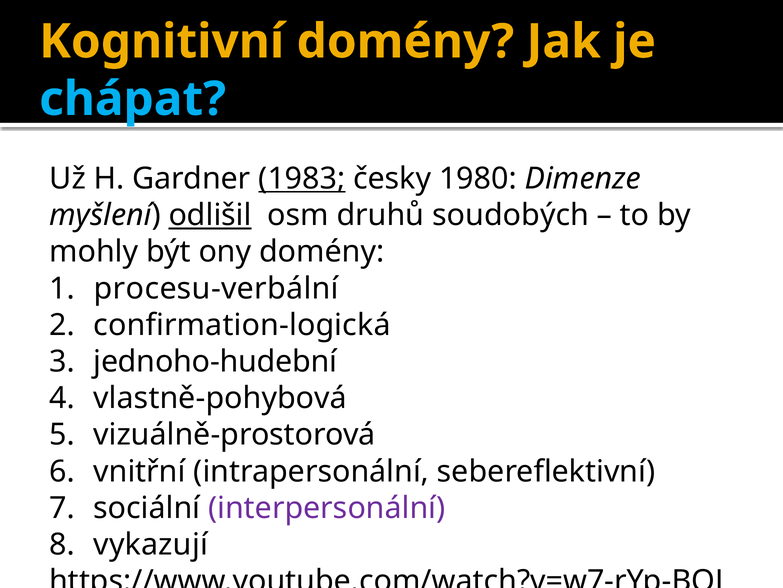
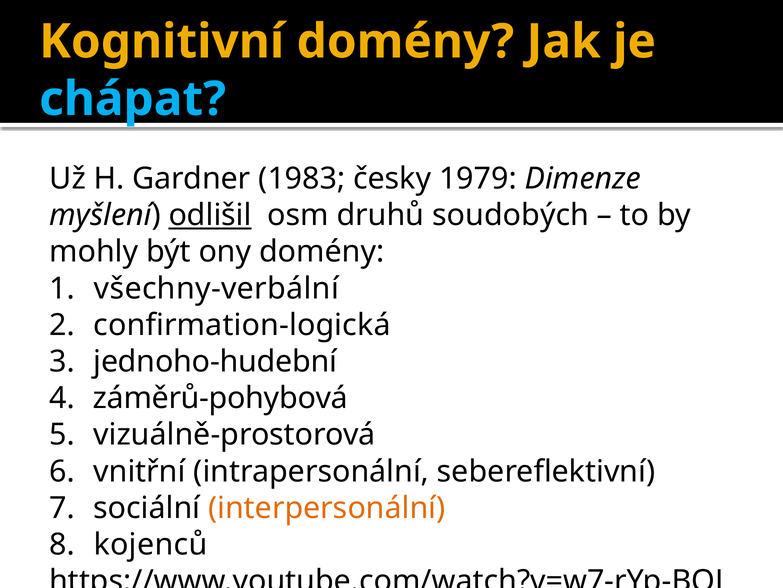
1983 underline: present -> none (302, 178)
1980: 1980 -> 1979 (478, 178)
procesu-verbální: procesu-verbální -> všechny-verbální (216, 288)
vlastně-pohybová: vlastně-pohybová -> záměrů-pohybová (220, 398)
interpersonální colour: purple -> orange (327, 507)
vykazují: vykazují -> kojenců (151, 544)
